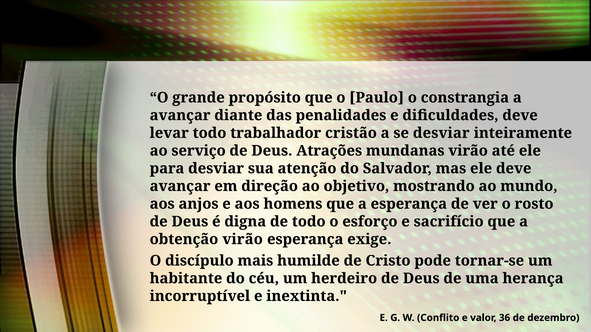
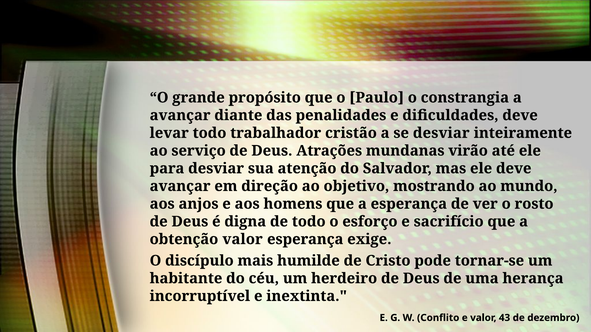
obtenção virão: virão -> valor (243, 240)
36: 36 -> 43 (505, 318)
